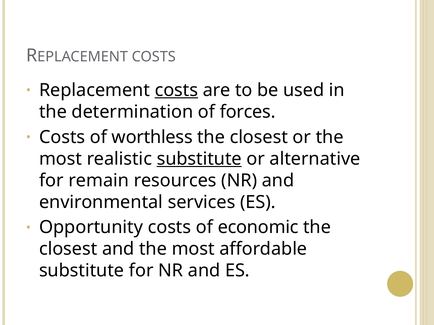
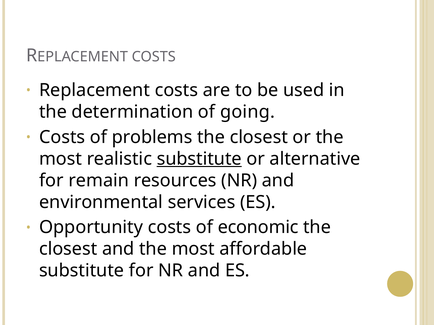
costs underline: present -> none (176, 90)
forces: forces -> going (247, 112)
worthless: worthless -> problems (152, 137)
